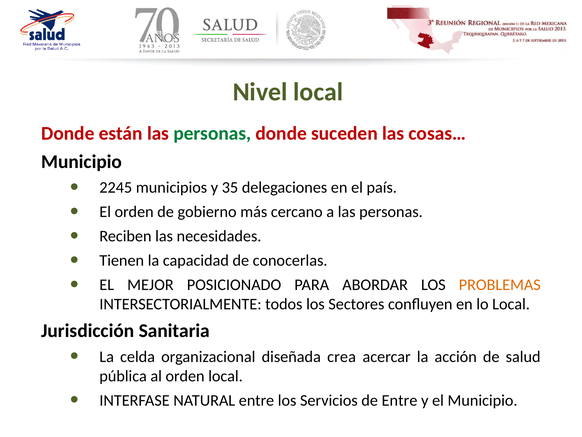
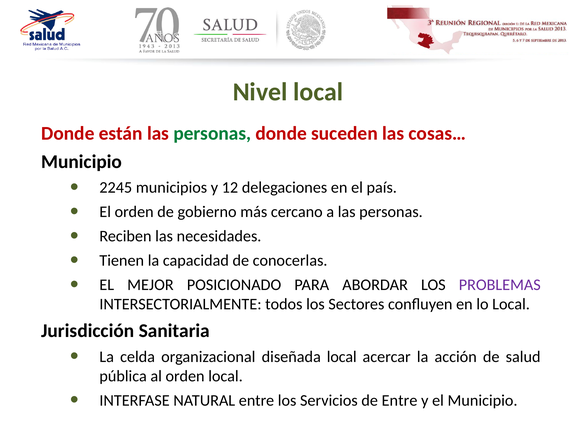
35: 35 -> 12 (230, 187)
PROBLEMAS colour: orange -> purple (500, 284)
diseñada crea: crea -> local (342, 356)
